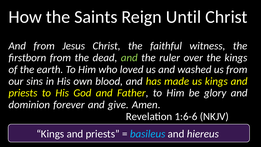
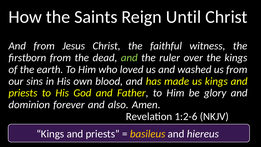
give: give -> also (118, 105)
1:6-6: 1:6-6 -> 1:2-6 (186, 116)
basileus colour: light blue -> yellow (148, 134)
